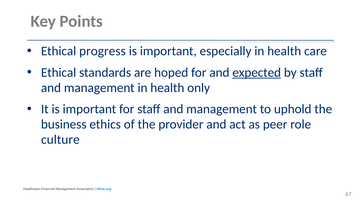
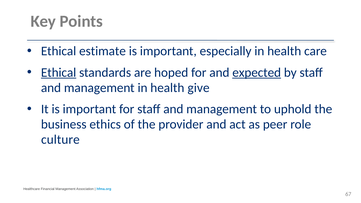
progress: progress -> estimate (103, 51)
Ethical underline: none -> present (59, 73)
only: only -> give (199, 88)
